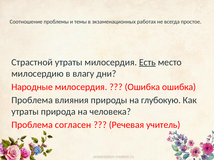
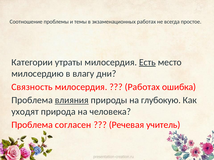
Страстной: Страстной -> Категории (32, 62)
Народные: Народные -> Связность (32, 87)
Ошибка: Ошибка -> Работах (142, 87)
влияния underline: none -> present (72, 100)
утраты: утраты -> уходят (25, 112)
